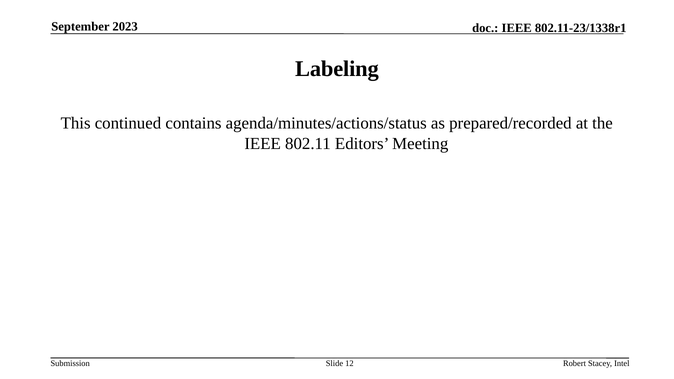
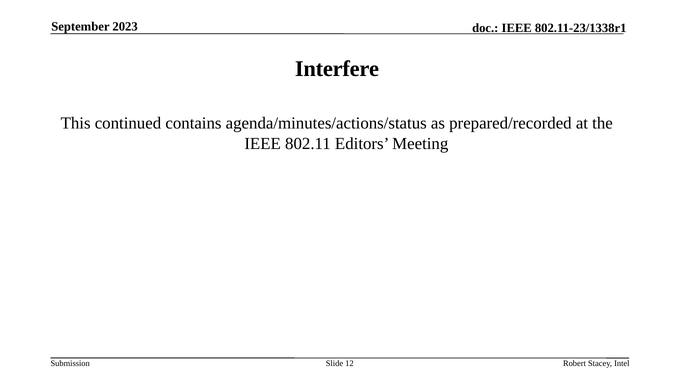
Labeling: Labeling -> Interfere (337, 69)
